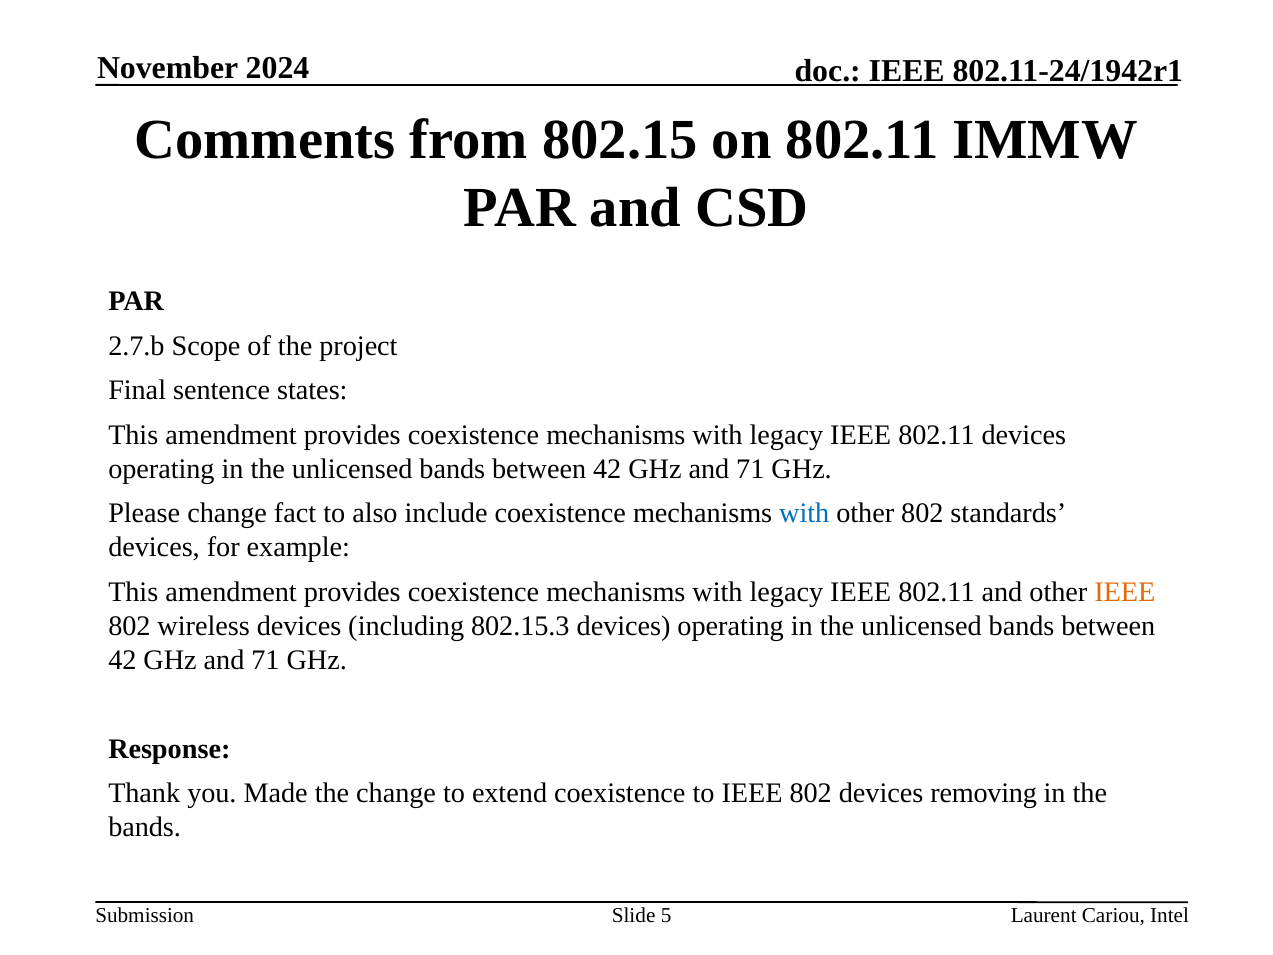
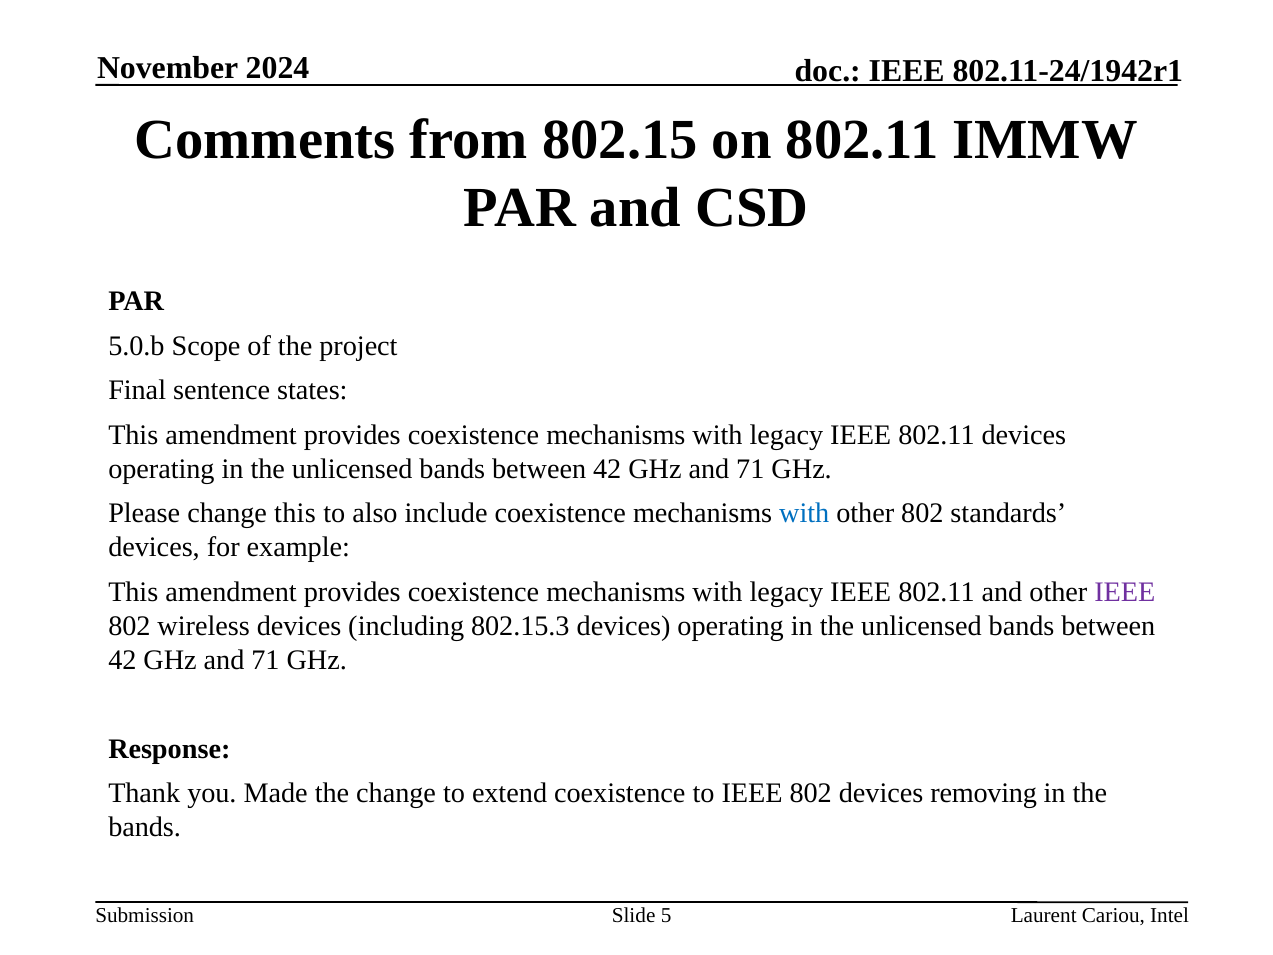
2.7.b: 2.7.b -> 5.0.b (136, 346)
change fact: fact -> this (295, 513)
IEEE colour: orange -> purple (1125, 592)
